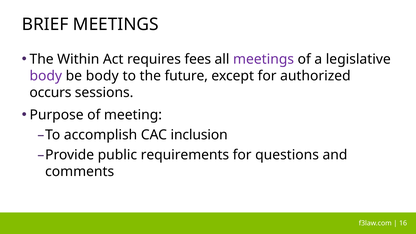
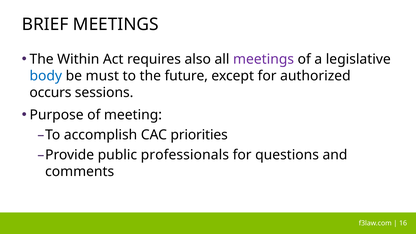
fees: fees -> also (198, 59)
body colour: purple -> blue (46, 76)
be body: body -> must (102, 76)
inclusion: inclusion -> priorities (199, 135)
requirements: requirements -> professionals (185, 155)
